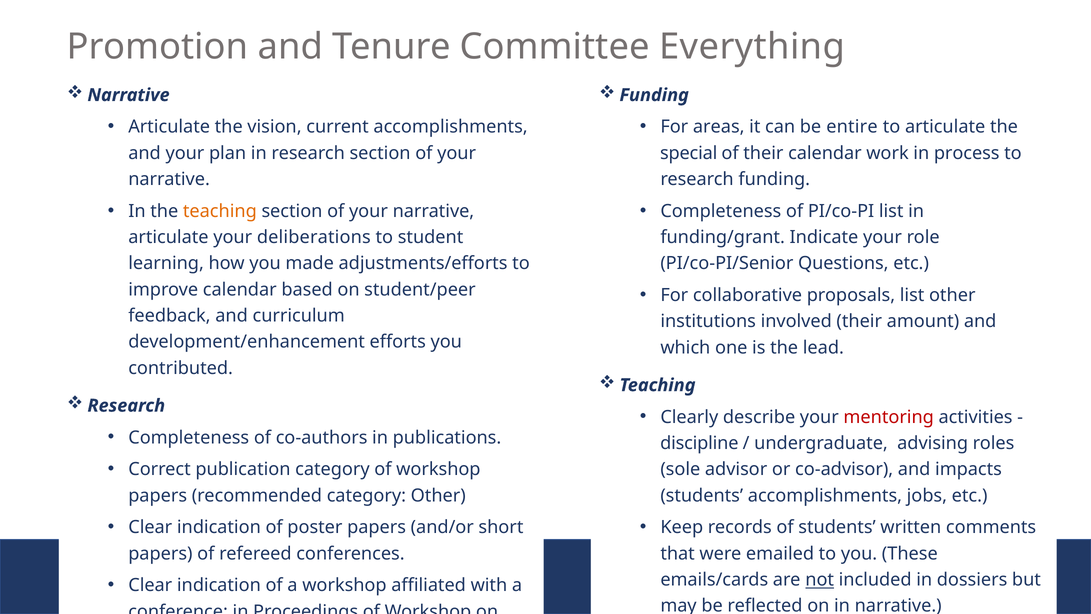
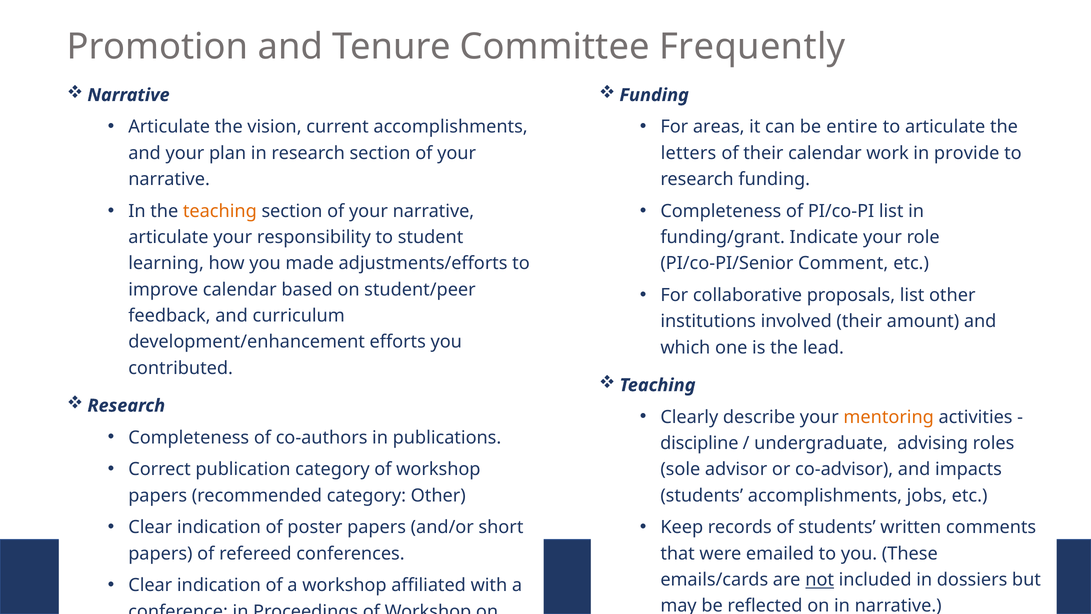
Everything: Everything -> Frequently (752, 46)
special: special -> letters (689, 153)
process: process -> provide (967, 153)
deliberations: deliberations -> responsibility (314, 237)
Questions: Questions -> Comment (843, 263)
mentoring colour: red -> orange (889, 417)
